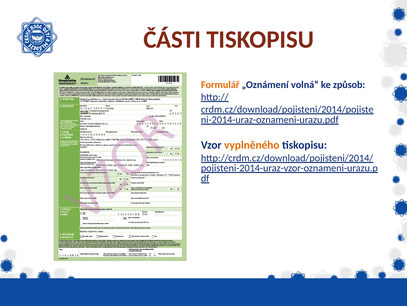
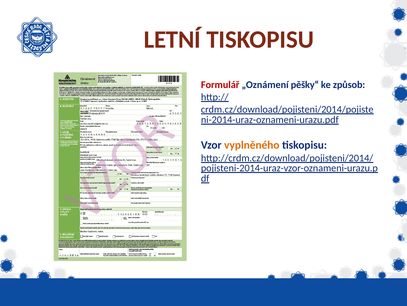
ČÁSTI: ČÁSTI -> LETNÍ (172, 39)
Formulář colour: orange -> red (220, 85)
volná“: volná“ -> pěšky“ (305, 85)
